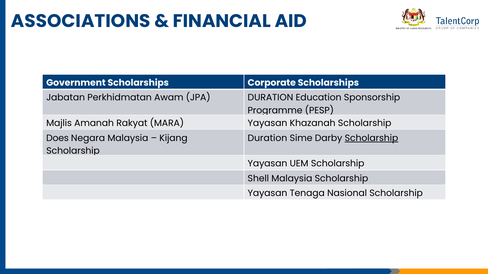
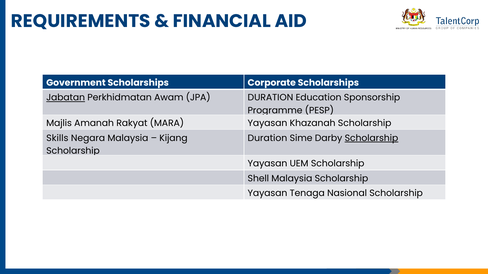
ASSOCIATIONS: ASSOCIATIONS -> REQUIREMENTS (81, 21)
Jabatan underline: none -> present (66, 98)
Does: Does -> Skills (57, 138)
